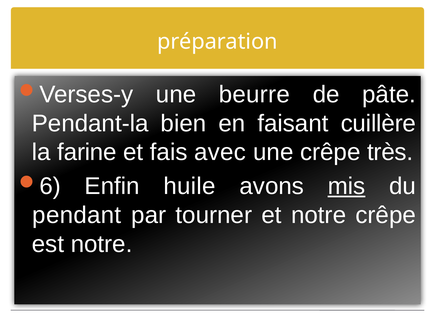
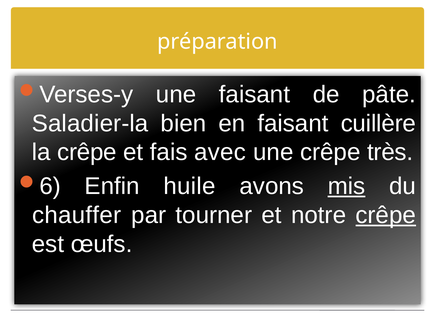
une beurre: beurre -> faisant (254, 94)
Pendant-la: Pendant-la -> Saladier-la (90, 123)
la farine: farine -> crêpe (87, 152)
pendant: pendant -> chauffer (77, 215)
crêpe underline: none -> present (386, 215)
est notre: notre -> œufs (102, 244)
